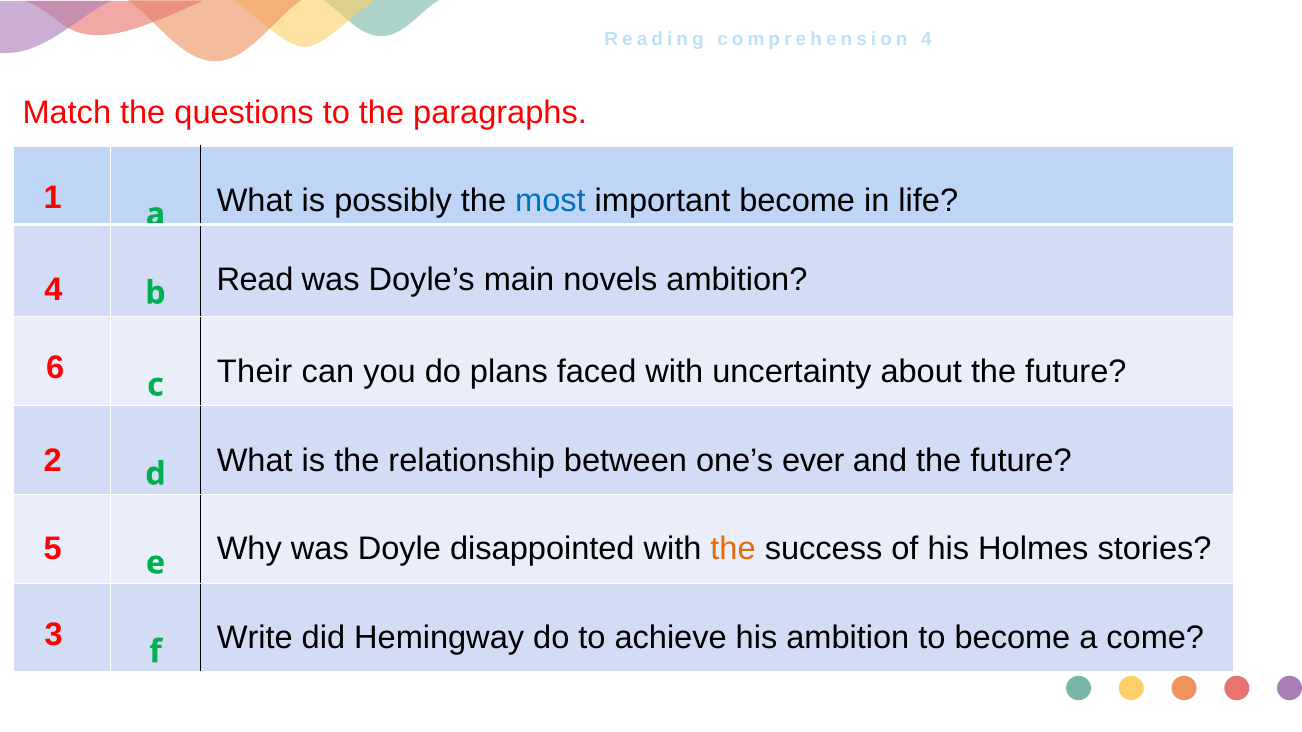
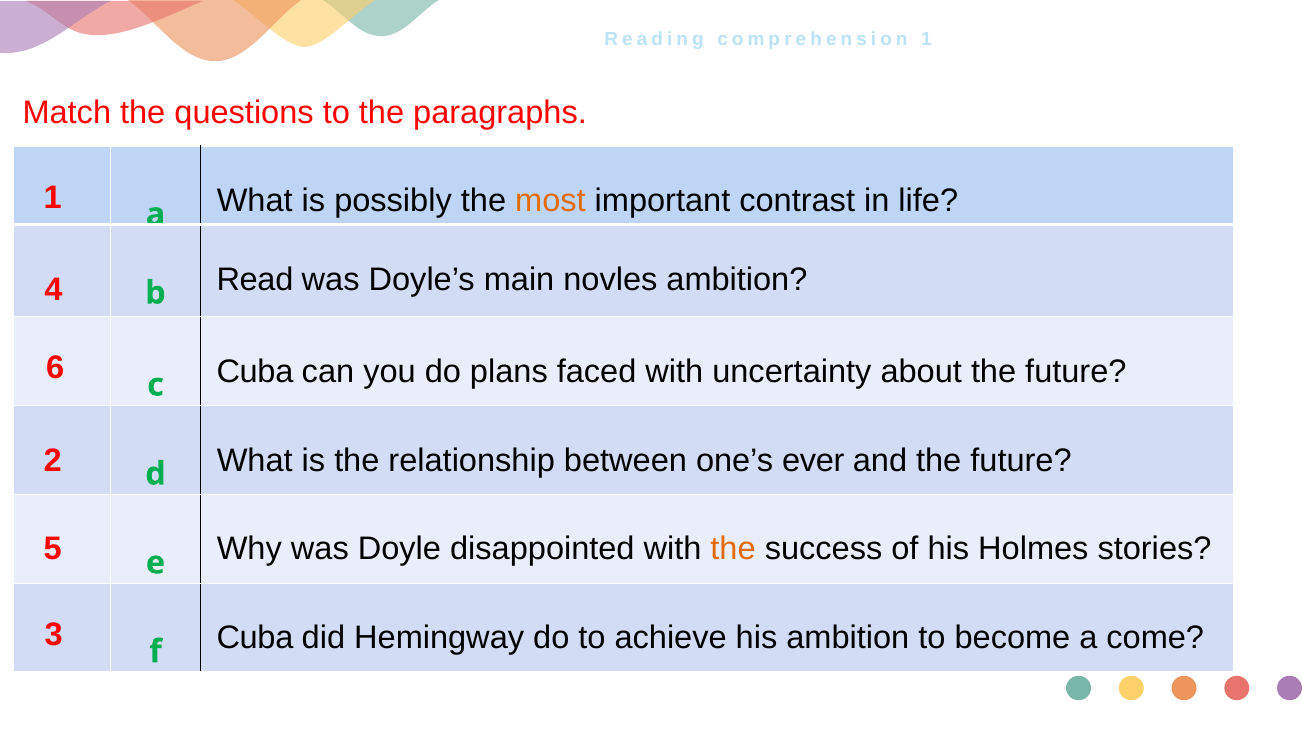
comprehension 4: 4 -> 1 (926, 39)
most colour: blue -> orange (550, 201)
important become: become -> contrast (797, 201)
novels: novels -> novles (610, 280)
Their: Their -> Cuba (255, 372)
Write: Write -> Cuba (255, 638)
